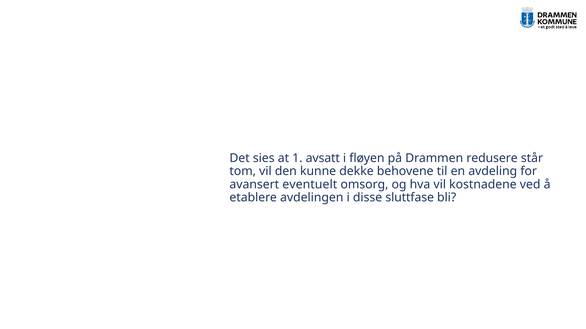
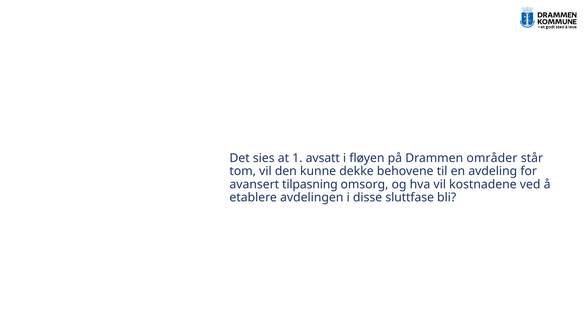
redusere: redusere -> områder (492, 158)
eventuelt: eventuelt -> tilpasning (310, 185)
